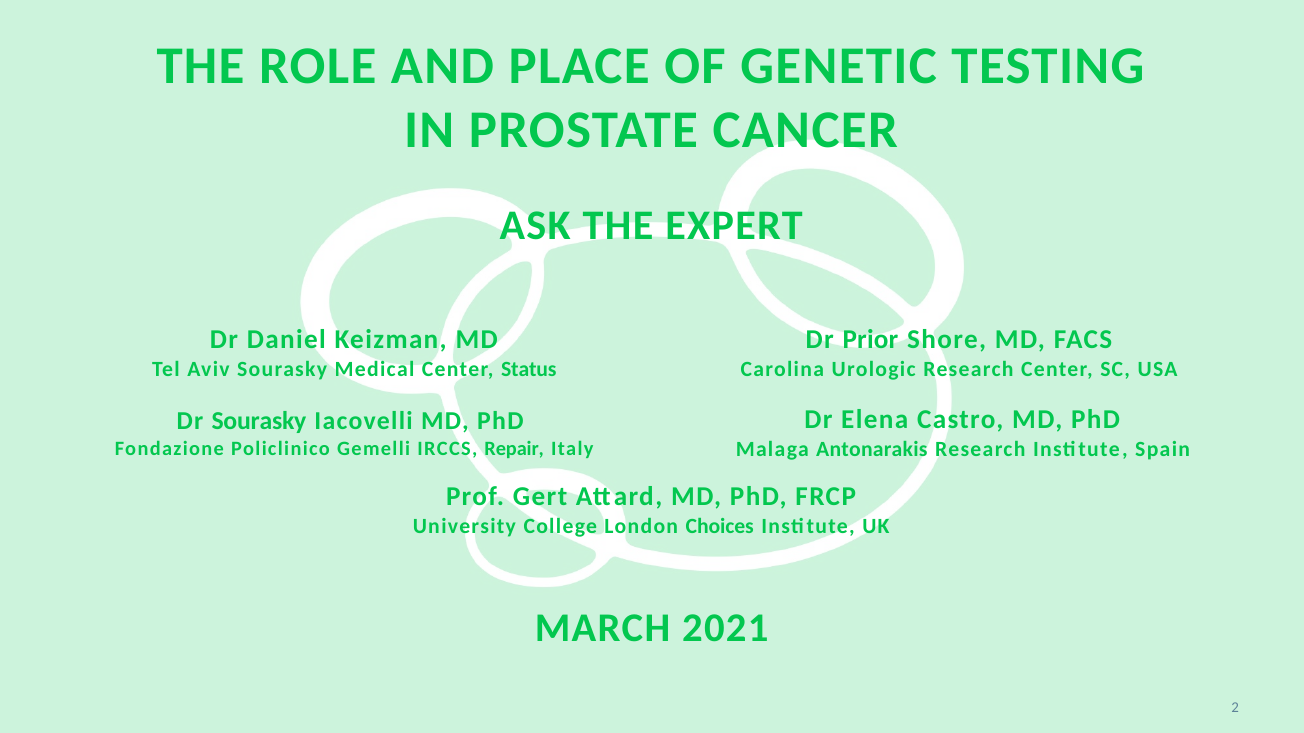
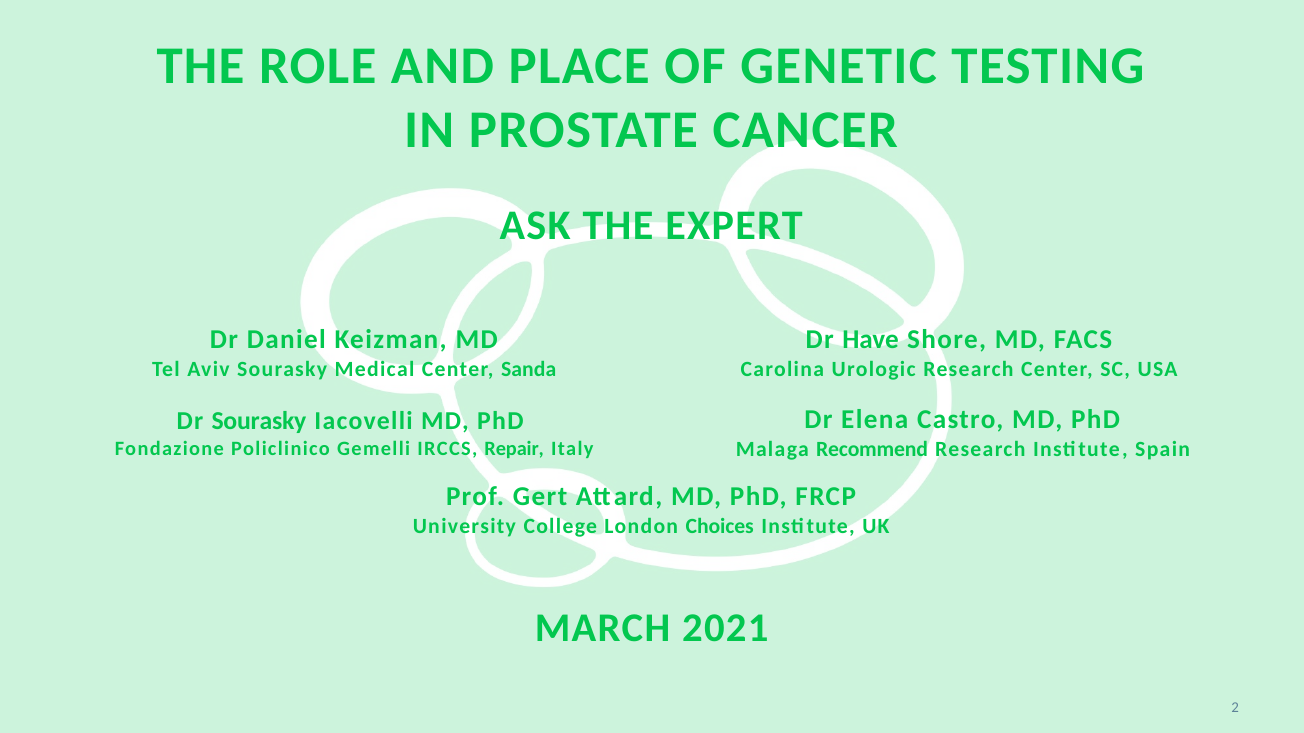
Prior: Prior -> Have (871, 340)
Status: Status -> Sanda (529, 370)
Antonarakis: Antonarakis -> Recommend (872, 449)
